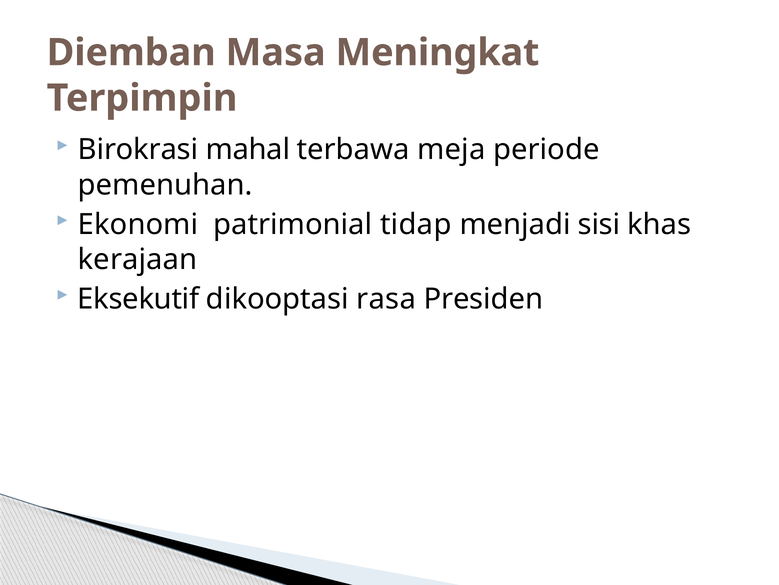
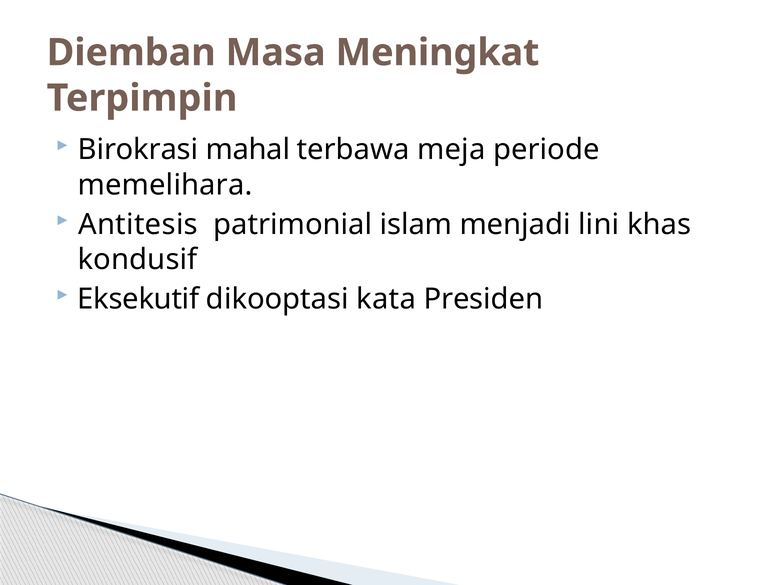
pemenuhan: pemenuhan -> memelihara (165, 185)
Ekonomi: Ekonomi -> Antitesis (138, 224)
tidap: tidap -> islam (416, 224)
sisi: sisi -> lini (599, 224)
kerajaan: kerajaan -> kondusif (138, 259)
rasa: rasa -> kata (386, 299)
